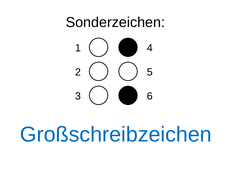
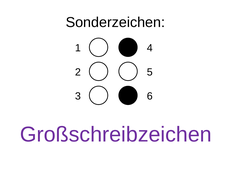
Großschreibzeichen colour: blue -> purple (116, 134)
